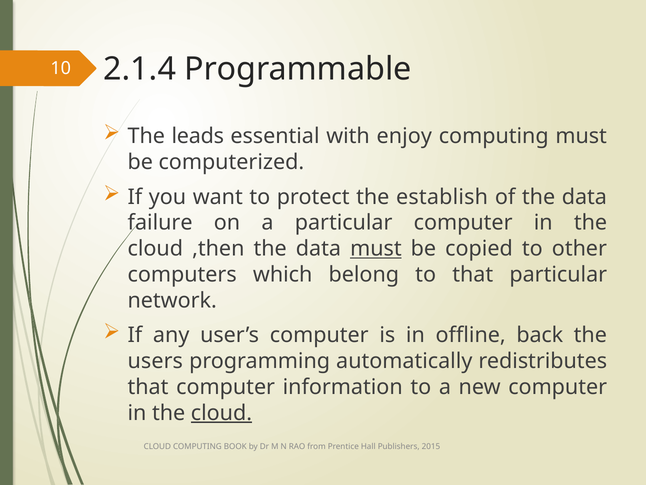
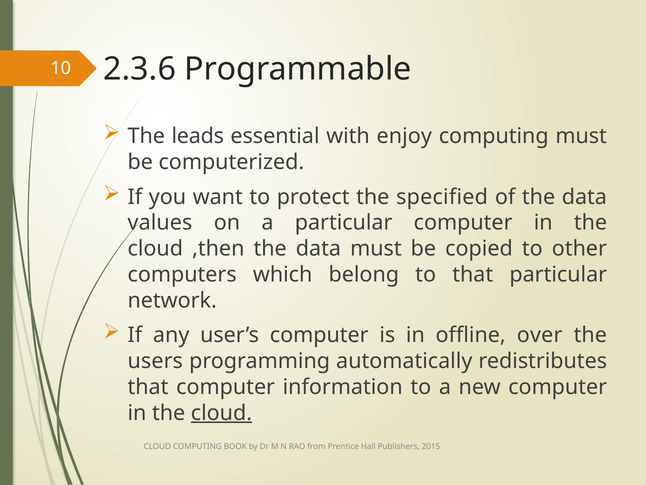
2.1.4: 2.1.4 -> 2.3.6 (140, 69)
establish: establish -> specified (442, 197)
failure: failure -> values (160, 223)
must underline: present -> none (376, 248)
back: back -> over (540, 335)
